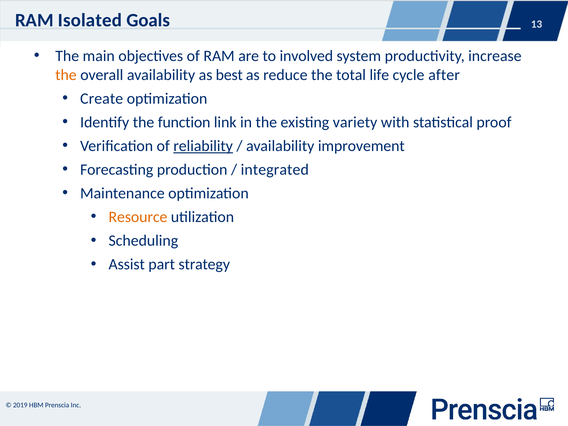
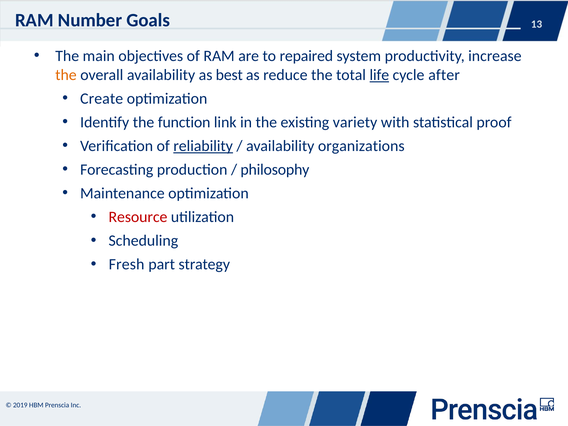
Isolated: Isolated -> Number (90, 20)
involved: involved -> repaired (306, 56)
life underline: none -> present (379, 75)
improvement: improvement -> organizations (361, 146)
integrated: integrated -> philosophy (275, 170)
Resource colour: orange -> red (138, 217)
Assist: Assist -> Fresh (127, 264)
